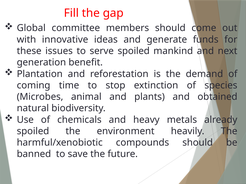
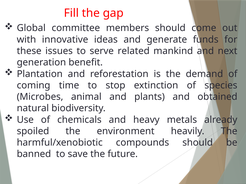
serve spoiled: spoiled -> related (134, 51)
